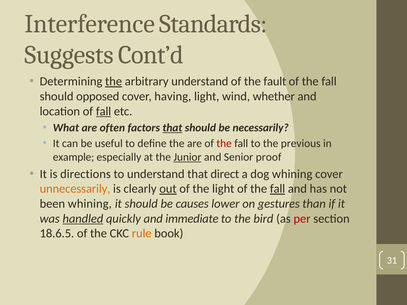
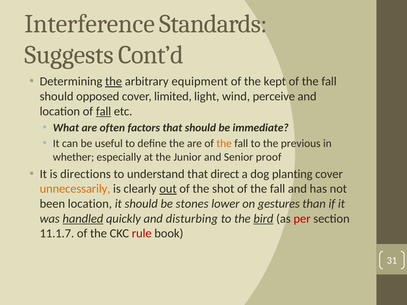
arbitrary understand: understand -> equipment (200, 82)
fault: fault -> kept (275, 82)
having: having -> limited (173, 96)
whether: whether -> perceive (274, 96)
that underline: present -> none (172, 128)
necessarily: necessarily -> immediate (261, 128)
the colour: red -> orange (224, 144)
example: example -> whether (74, 157)
Junior underline: present -> none (187, 157)
dog whining: whining -> planting (292, 174)
the light: light -> shot (223, 189)
fall underline: present -> none (278, 189)
been whining: whining -> location (90, 204)
causes: causes -> stones (192, 204)
immediate: immediate -> disturbing (192, 219)
bird underline: none -> present (263, 219)
18.6.5: 18.6.5 -> 11.1.7 (57, 234)
rule colour: orange -> red (142, 234)
